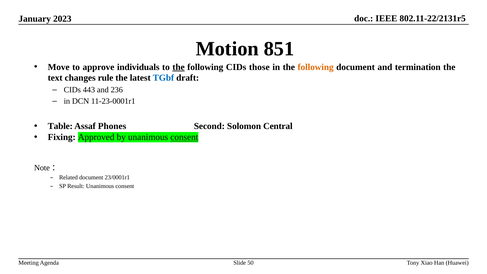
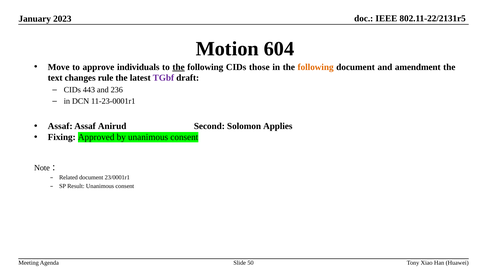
851: 851 -> 604 (279, 49)
termination: termination -> amendment (418, 67)
TGbf colour: blue -> purple (163, 78)
Table: Table -> Assaf (60, 126)
Phones: Phones -> Anirud (112, 126)
Central: Central -> Applies (278, 126)
consent underline: present -> none (184, 137)
